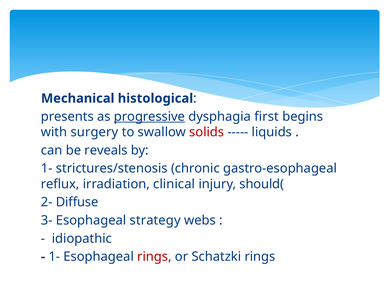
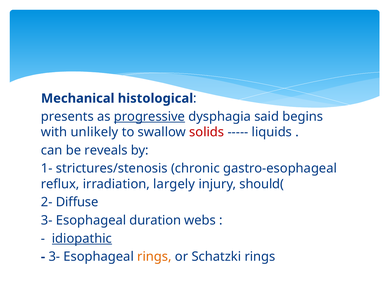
first: first -> said (267, 116)
surgery: surgery -> unlikely (94, 132)
clinical: clinical -> largely (174, 184)
strategy: strategy -> duration (155, 220)
idiopathic underline: none -> present (82, 238)
1-: 1- -> 3- (54, 256)
rings colour: red -> orange (154, 256)
